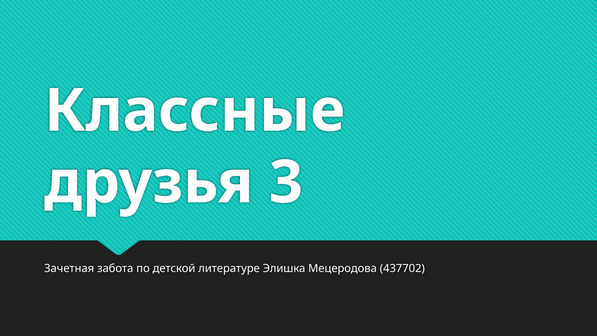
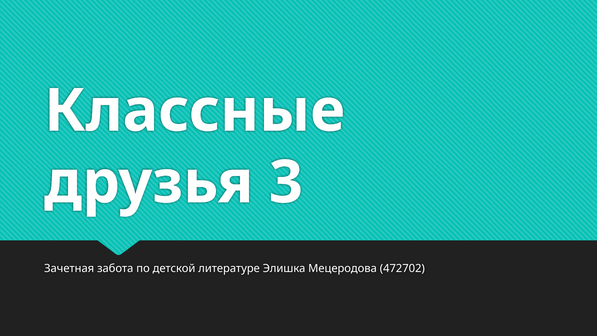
437702: 437702 -> 472702 (402, 268)
